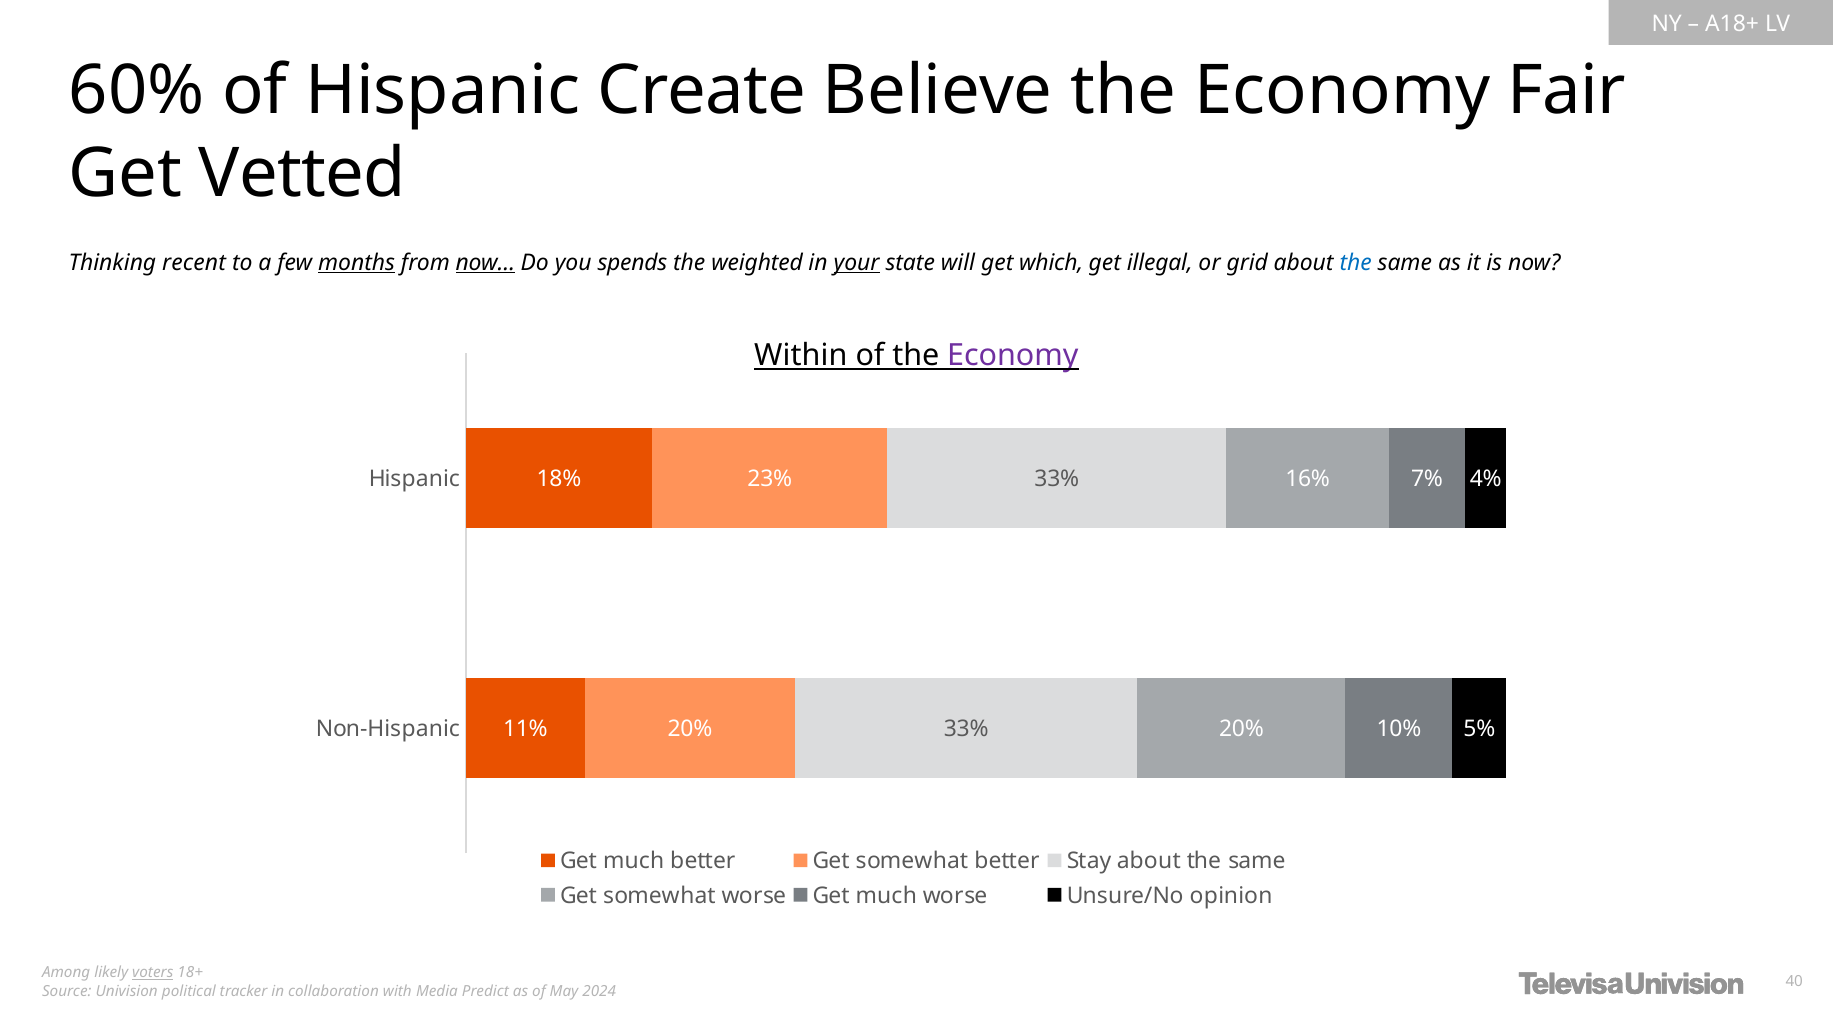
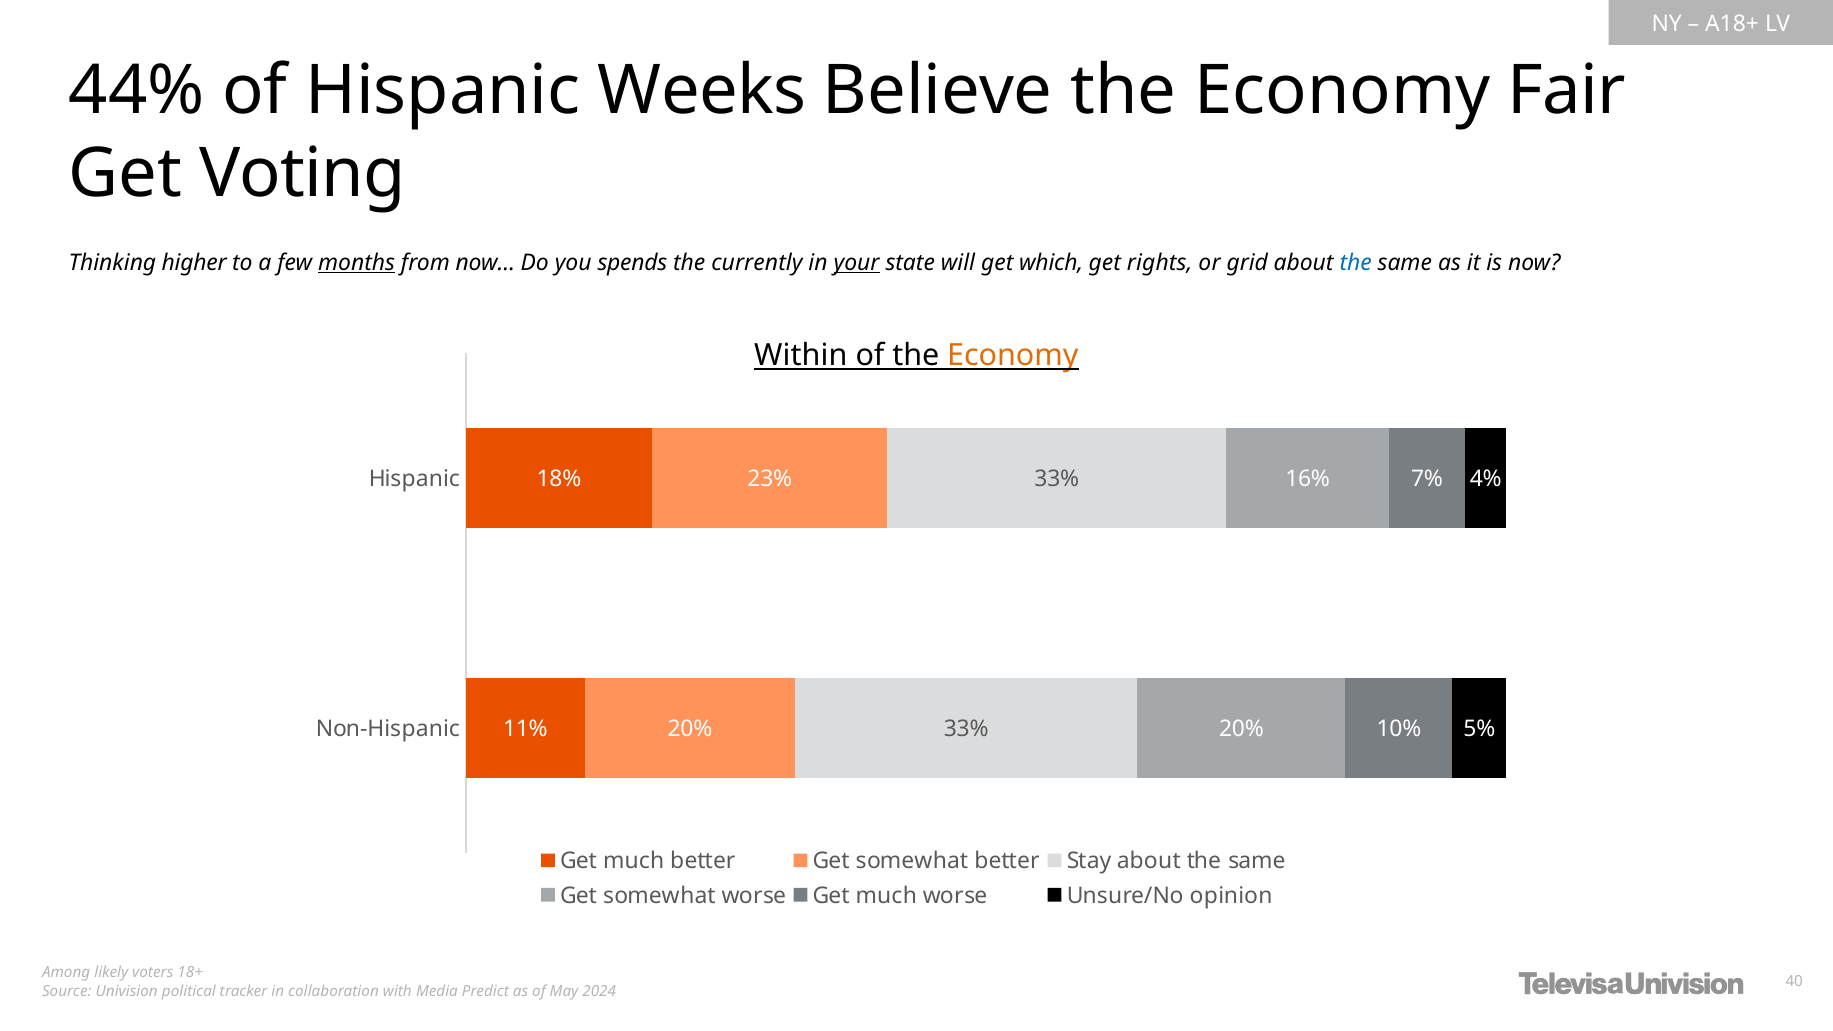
60%: 60% -> 44% (137, 91)
Create: Create -> Weeks (702, 91)
Vetted: Vetted -> Voting (303, 173)
recent: recent -> higher (194, 263)
now… underline: present -> none (485, 263)
weighted: weighted -> currently (757, 263)
illegal: illegal -> rights (1160, 263)
Economy colour: purple -> orange (1013, 355)
voters underline: present -> none (153, 973)
